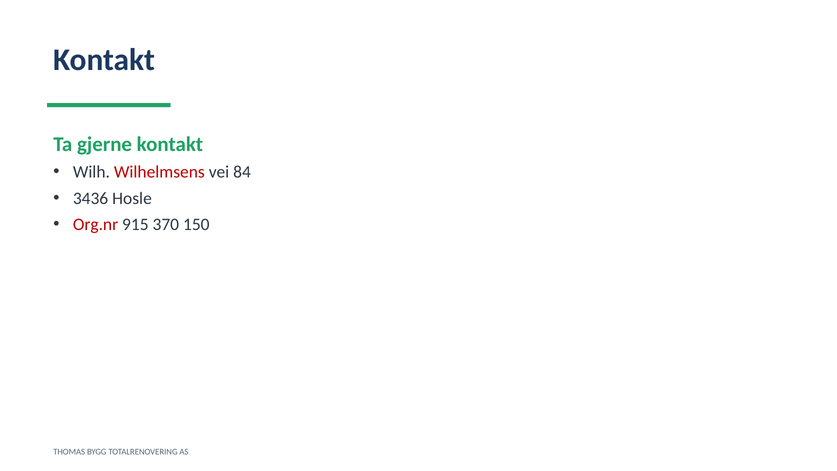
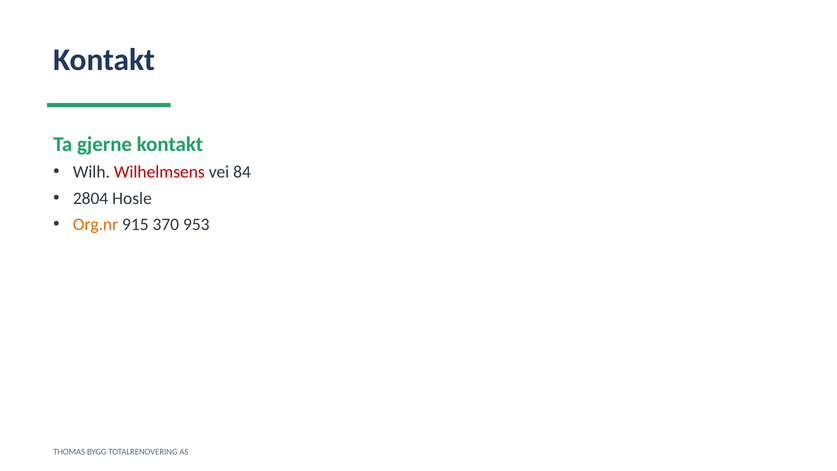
3436: 3436 -> 2804 (91, 198)
Org.nr colour: red -> orange (96, 224)
150: 150 -> 953 (196, 224)
